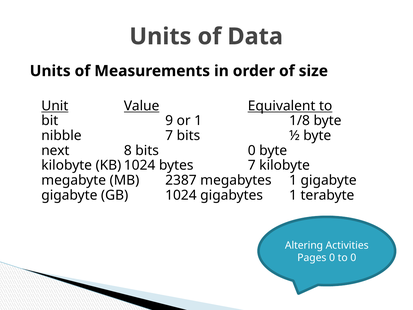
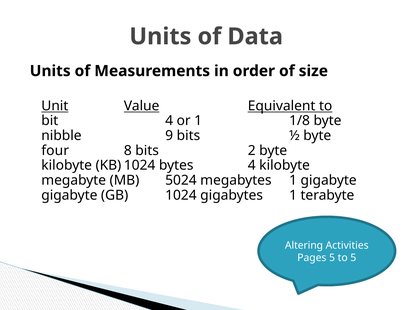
bit 9: 9 -> 4 (169, 121)
nibble 7: 7 -> 9 (169, 136)
next: next -> four (55, 150)
bits 0: 0 -> 2 (252, 150)
bytes 7: 7 -> 4 (252, 165)
2387: 2387 -> 5024 (181, 180)
Pages 0: 0 -> 5 (332, 258)
to 0: 0 -> 5 (353, 258)
